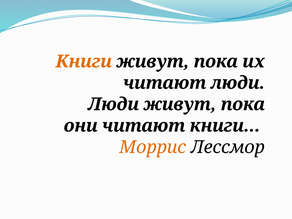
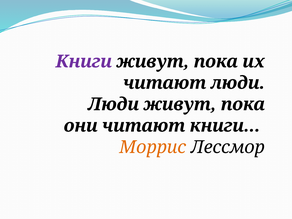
Книги colour: orange -> purple (84, 62)
